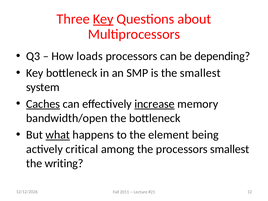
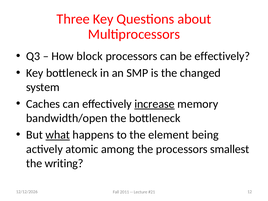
Key underline: present -> none (103, 19)
loads: loads -> block (90, 56)
be depending: depending -> effectively (222, 56)
the smallest: smallest -> changed (200, 73)
Caches underline: present -> none (43, 104)
critical: critical -> atomic (82, 149)
